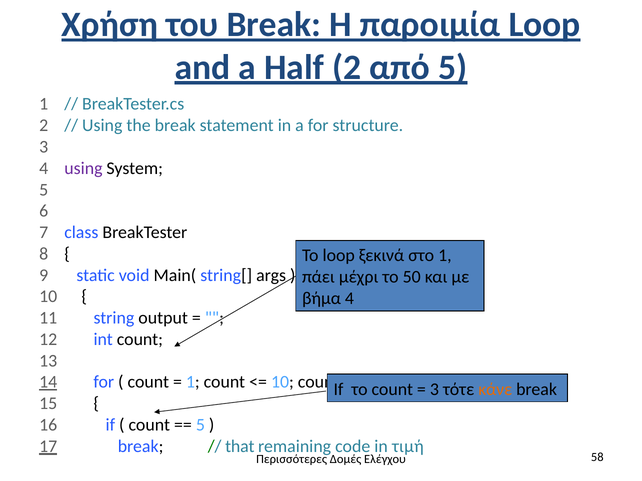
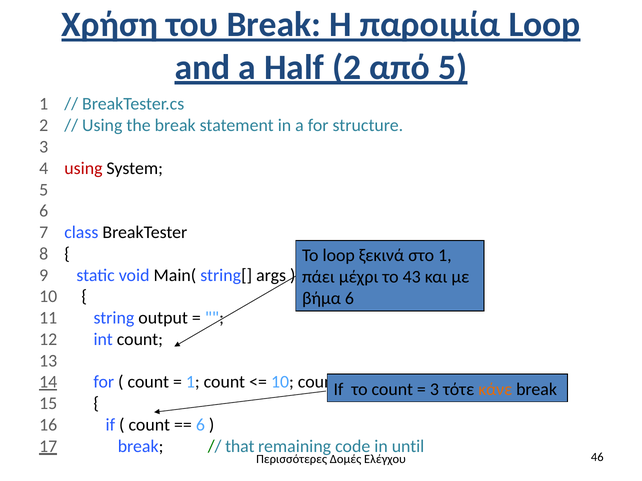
using colour: purple -> red (83, 168)
50: 50 -> 43 (412, 277)
βήμα 4: 4 -> 6 (349, 299)
5: 5 -> 6 (200, 425)
τιμή: τιμή -> until (408, 447)
58: 58 -> 46 (597, 458)
